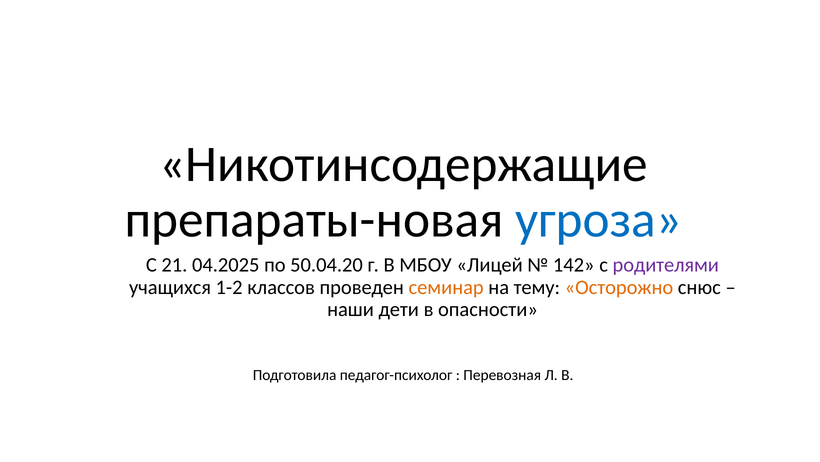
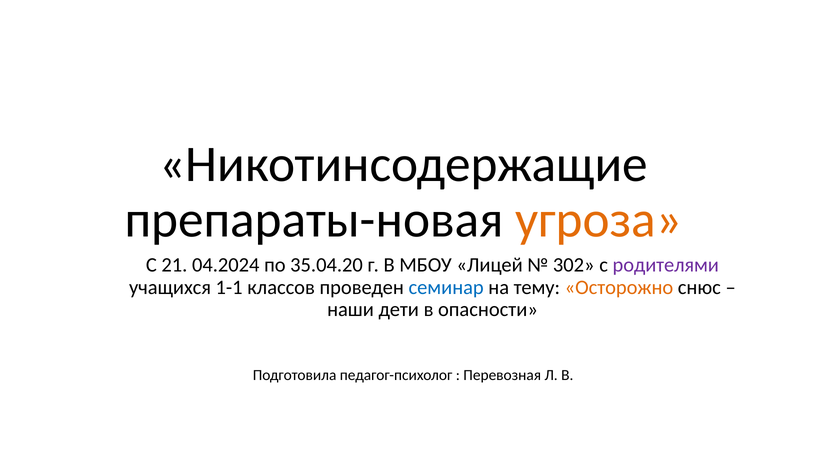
угроза colour: blue -> orange (599, 220)
04.2025: 04.2025 -> 04.2024 (226, 265)
50.04.20: 50.04.20 -> 35.04.20 (327, 265)
142: 142 -> 302 (574, 265)
1-2: 1-2 -> 1-1 (229, 287)
семинар colour: orange -> blue (446, 287)
